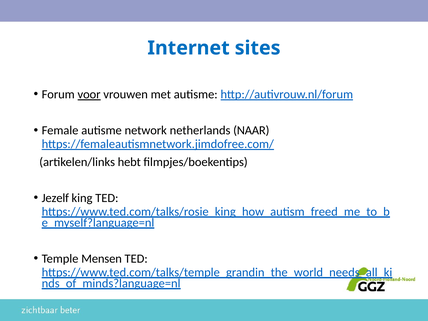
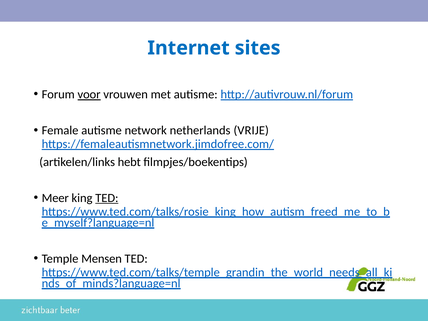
NAAR: NAAR -> VRIJE (251, 130)
Jezelf: Jezelf -> Meer (55, 198)
TED underline: none -> present (107, 198)
